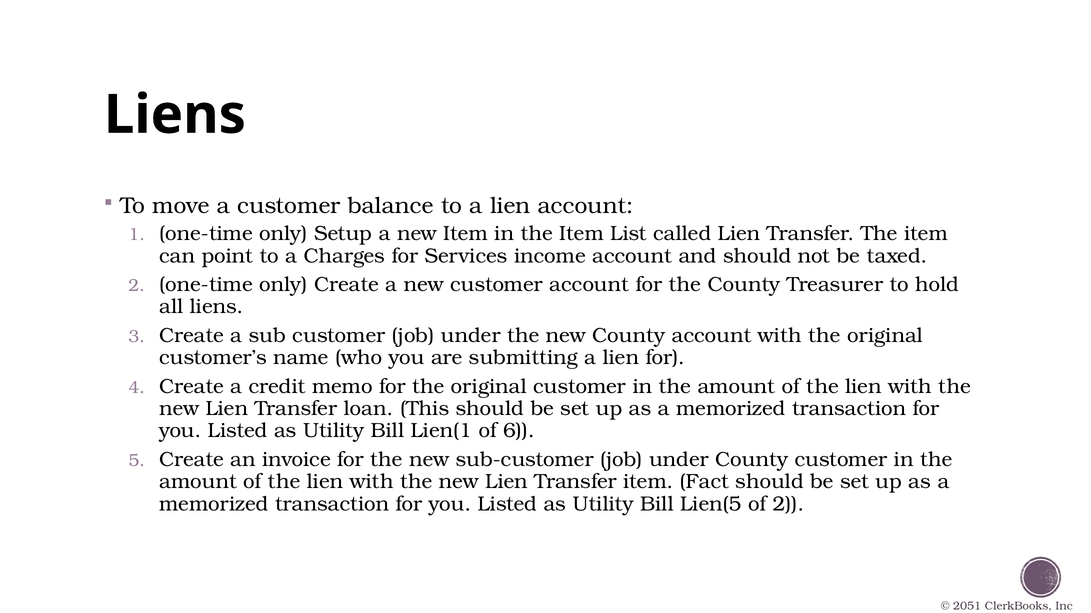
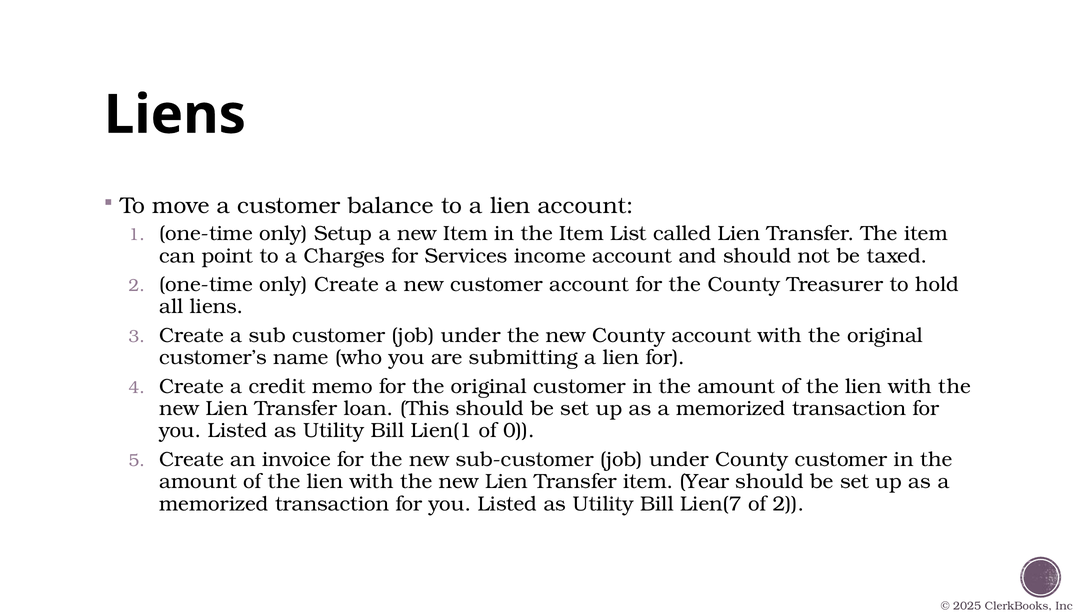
6: 6 -> 0 (519, 431)
Fact: Fact -> Year (704, 482)
Lien(5: Lien(5 -> Lien(7 (711, 504)
2051: 2051 -> 2025 (967, 607)
